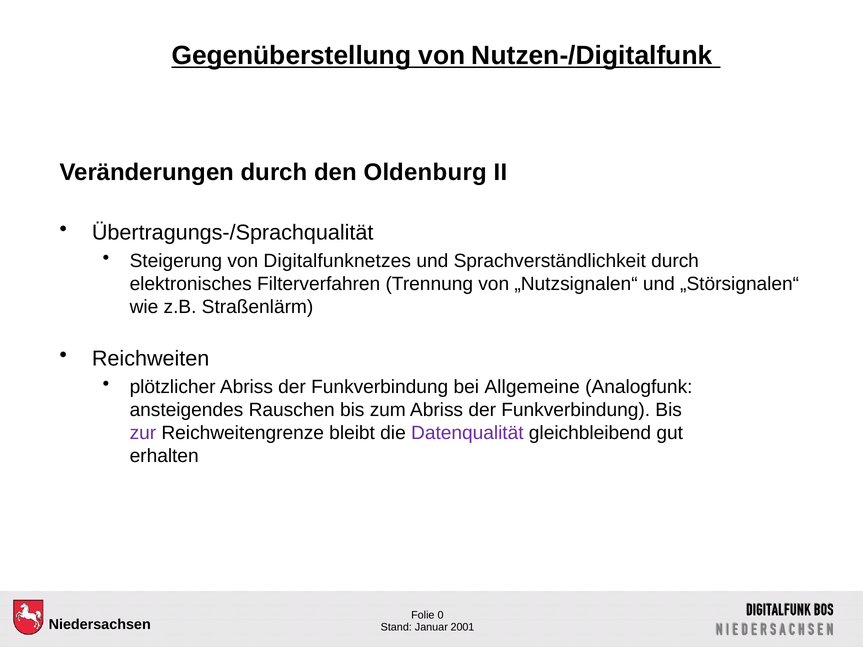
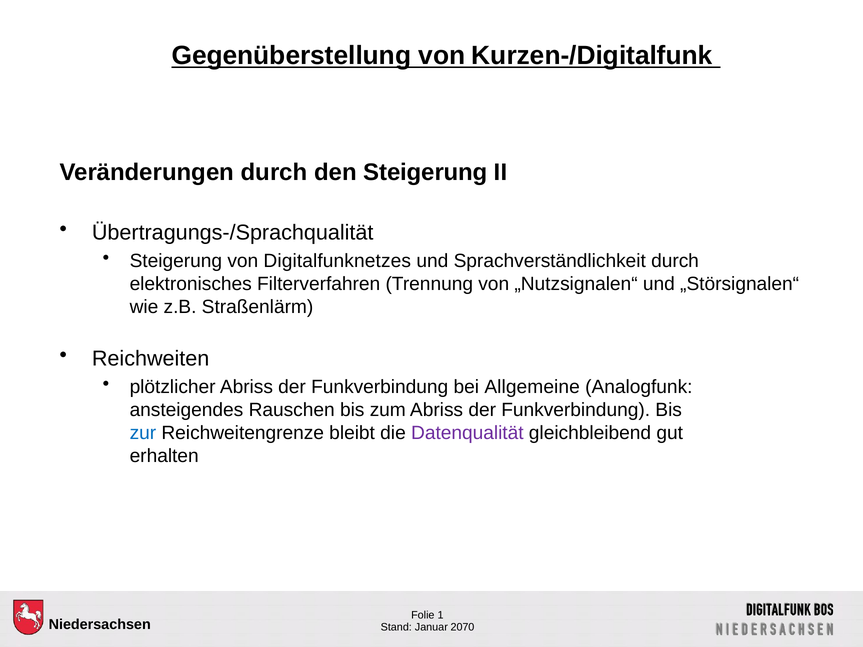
Nutzen-/Digitalfunk: Nutzen-/Digitalfunk -> Kurzen-/Digitalfunk (592, 56)
den Oldenburg: Oldenburg -> Steigerung (425, 173)
zur colour: purple -> blue (143, 433)
0: 0 -> 1 (441, 615)
2001: 2001 -> 2070 (462, 628)
